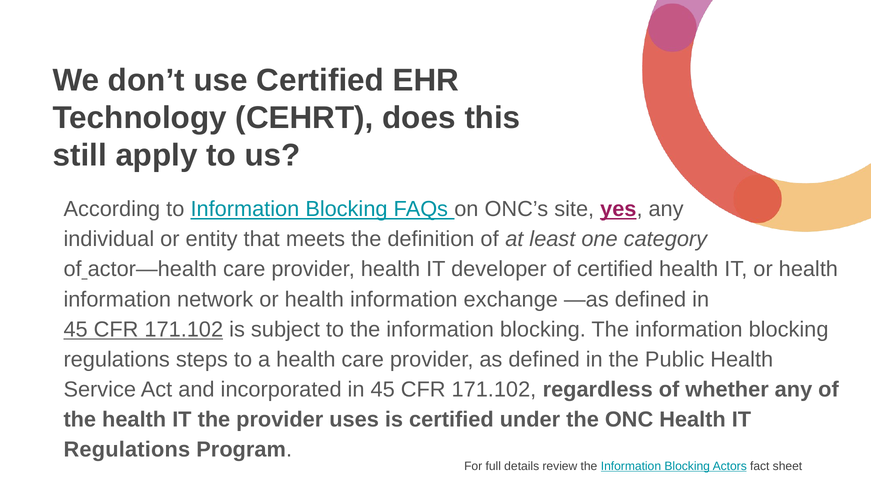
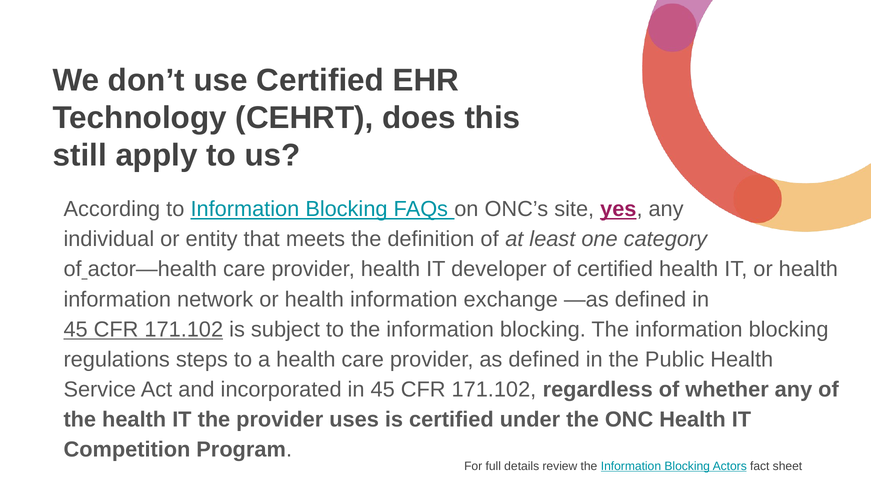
Regulations: Regulations -> Competition (127, 450)
